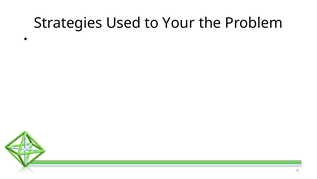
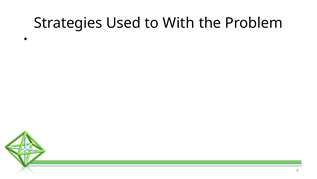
Your: Your -> With (179, 23)
